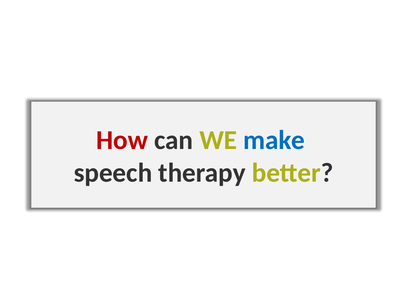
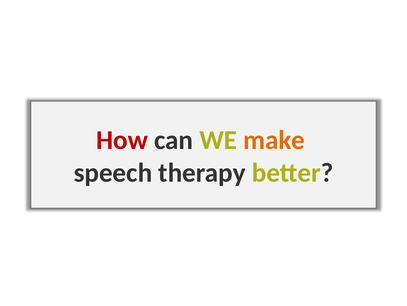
make colour: blue -> orange (274, 140)
